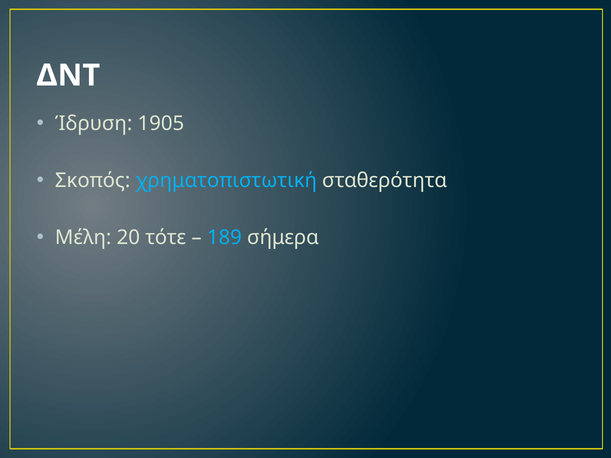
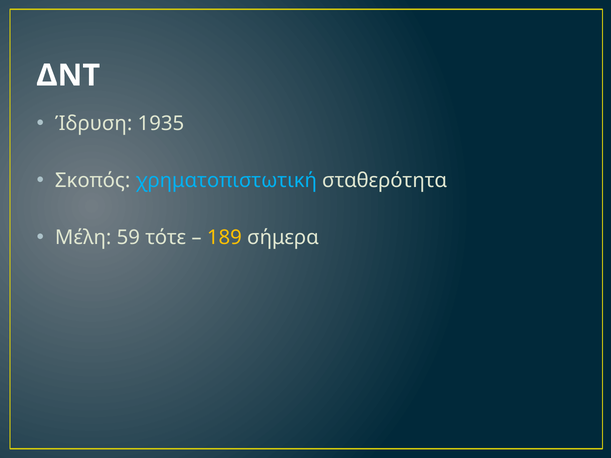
1905: 1905 -> 1935 (161, 124)
20: 20 -> 59 (128, 238)
189 colour: light blue -> yellow (224, 238)
